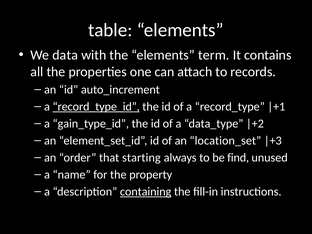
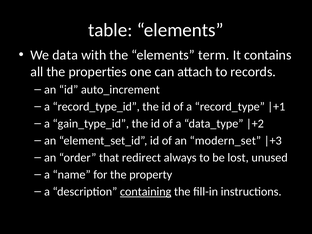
record_type_id underline: present -> none (96, 107)
location_set: location_set -> modern_set (225, 141)
starting: starting -> redirect (141, 158)
find: find -> lost (238, 158)
